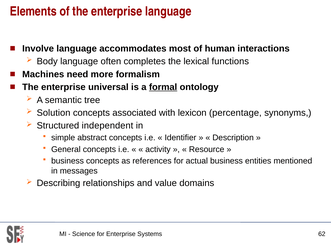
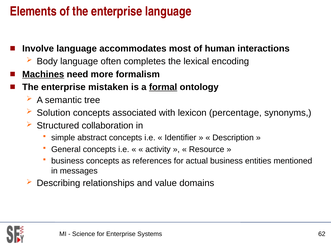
functions: functions -> encoding (230, 61)
Machines underline: none -> present (43, 74)
universal: universal -> mistaken (108, 87)
independent: independent -> collaboration (108, 126)
